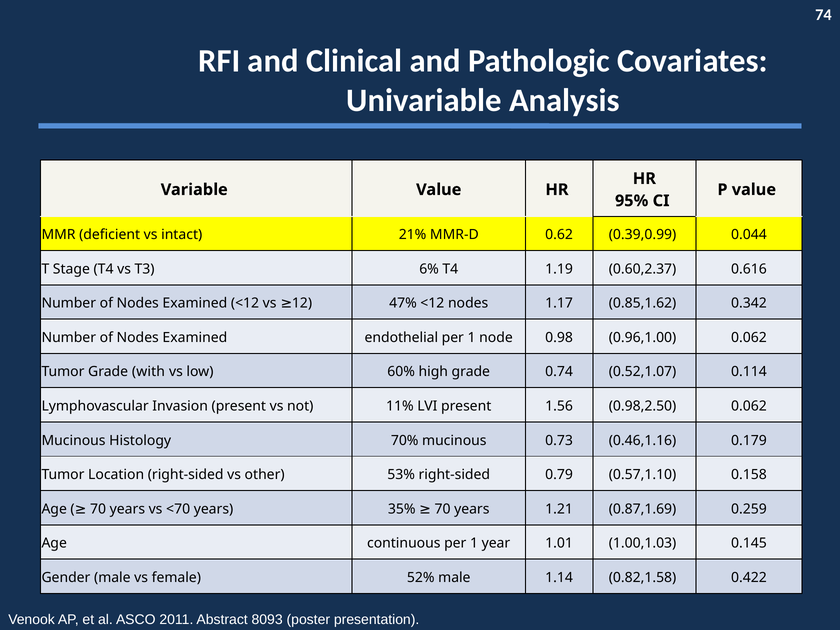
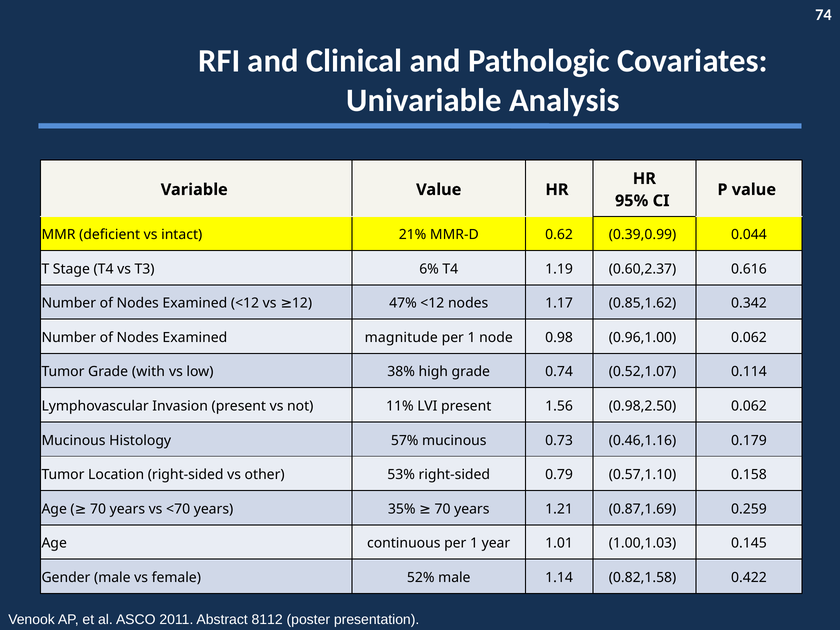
endothelial: endothelial -> magnitude (401, 338)
60%: 60% -> 38% (401, 372)
70%: 70% -> 57% (405, 440)
8093: 8093 -> 8112 (267, 620)
